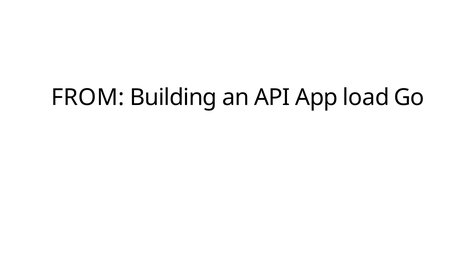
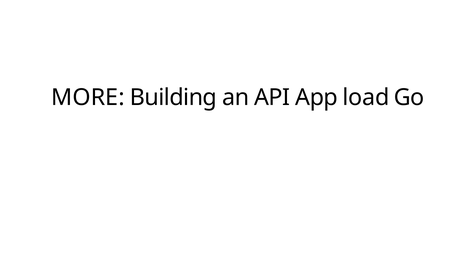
FROM: FROM -> MORE (88, 97)
